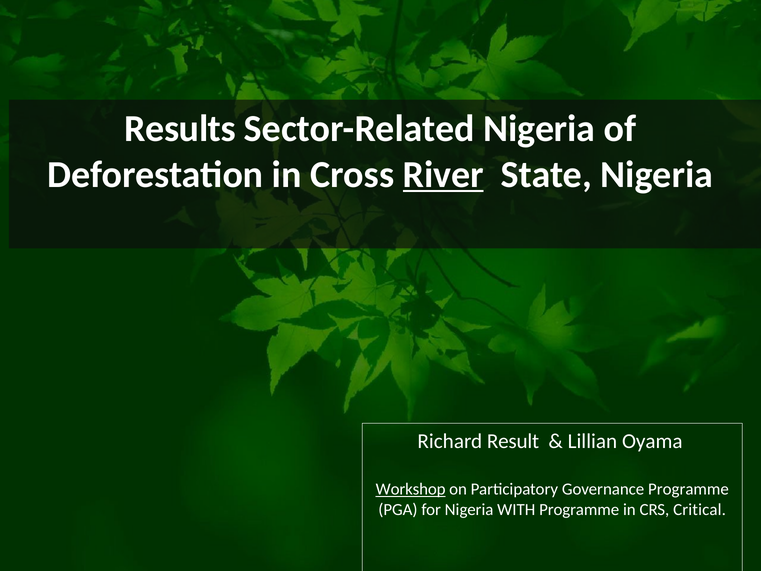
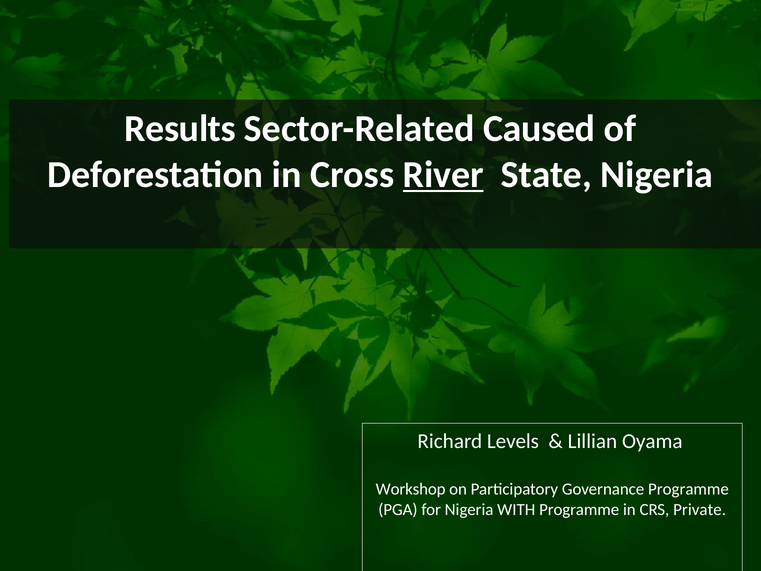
Sector-Related Nigeria: Nigeria -> Caused (539, 129)
Result: Result -> Levels (513, 441)
Workshop underline: present -> none (411, 489)
Critical: Critical -> Private (700, 509)
